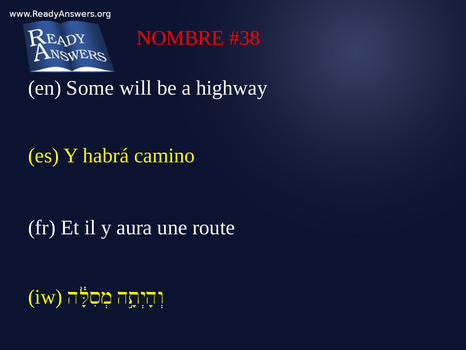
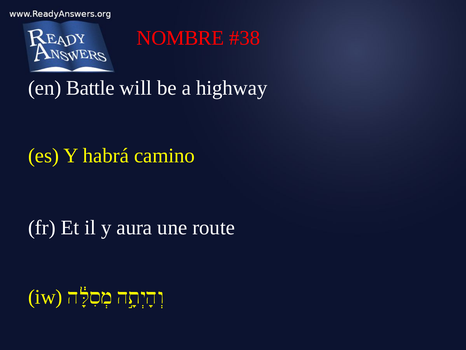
Some: Some -> Battle (90, 88)
